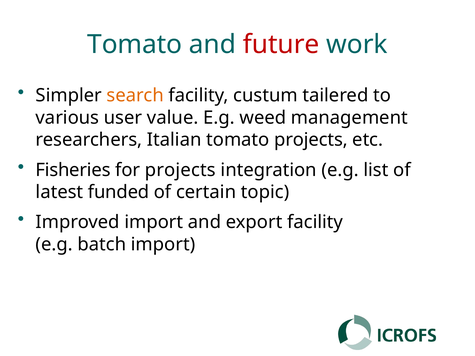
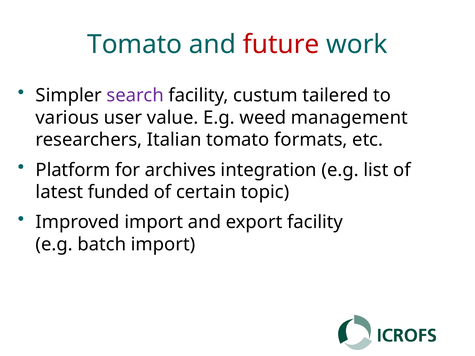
search colour: orange -> purple (135, 96)
tomato projects: projects -> formats (311, 140)
Fisheries: Fisheries -> Platform (73, 170)
for projects: projects -> archives (180, 170)
